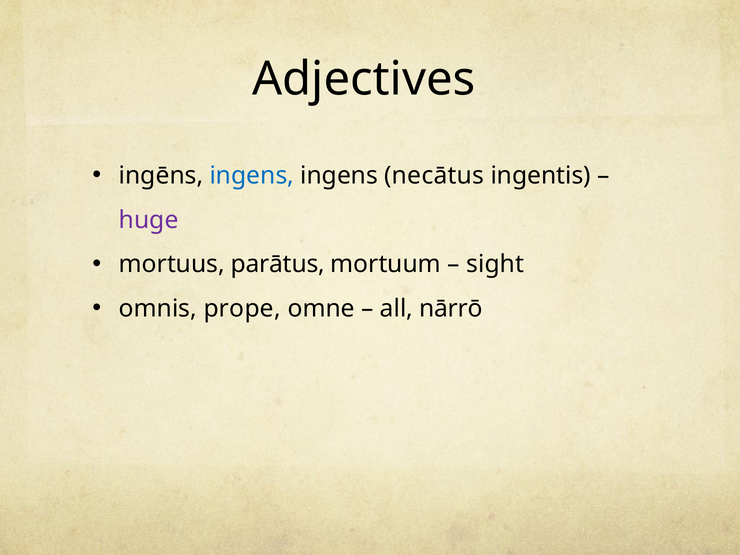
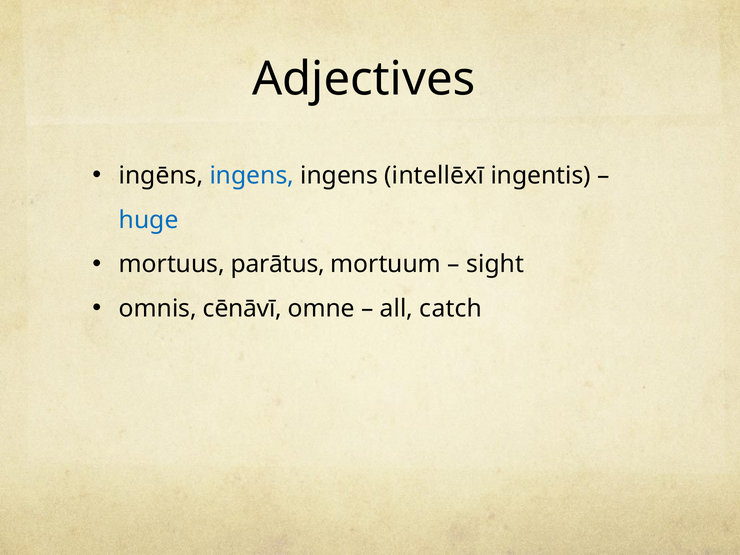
necātus: necātus -> intellēxī (434, 175)
huge colour: purple -> blue (149, 220)
prope: prope -> cēnāvī (242, 309)
nārrō: nārrō -> catch (451, 309)
